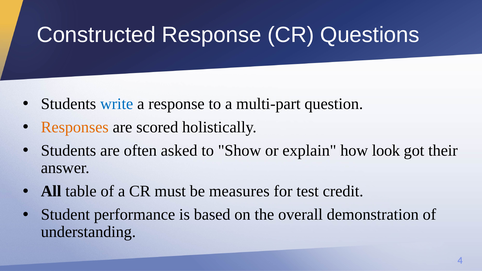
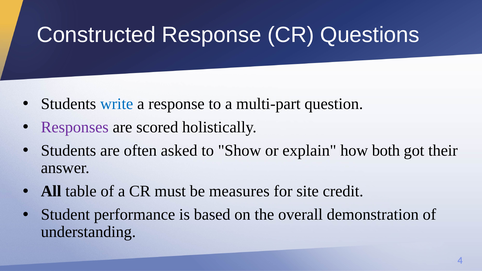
Responses colour: orange -> purple (75, 127)
look: look -> both (386, 151)
test: test -> site (308, 191)
